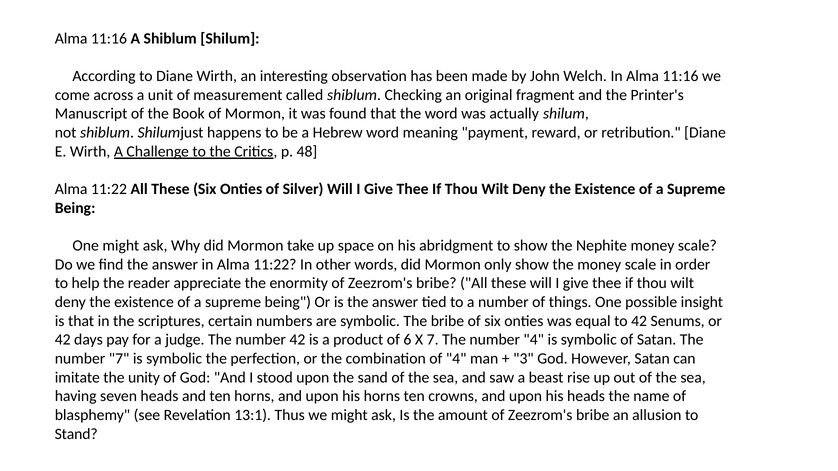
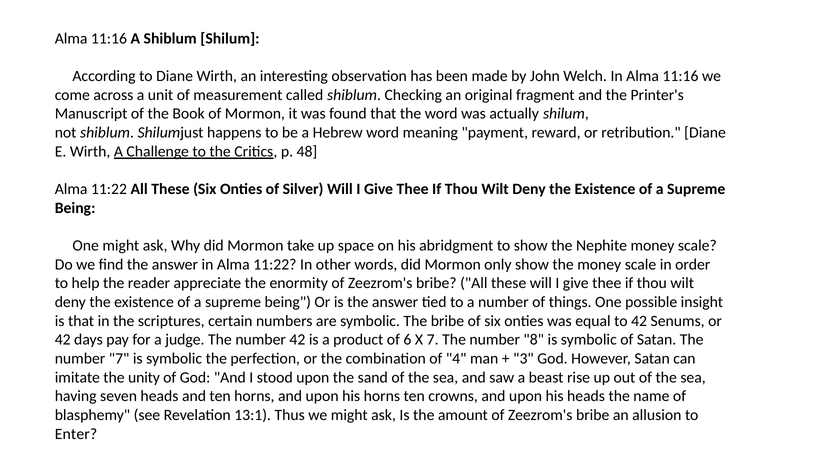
number 4: 4 -> 8 (534, 340)
Stand: Stand -> Enter (76, 434)
